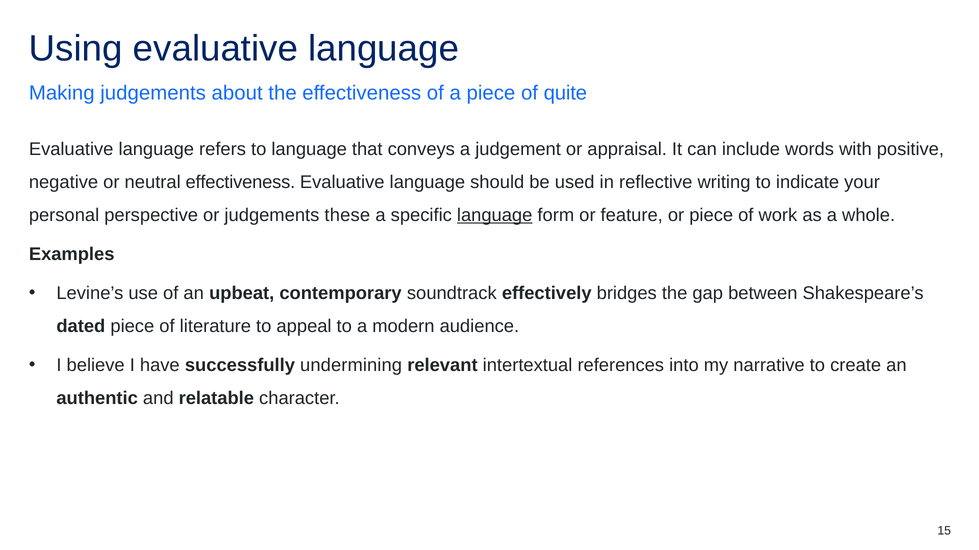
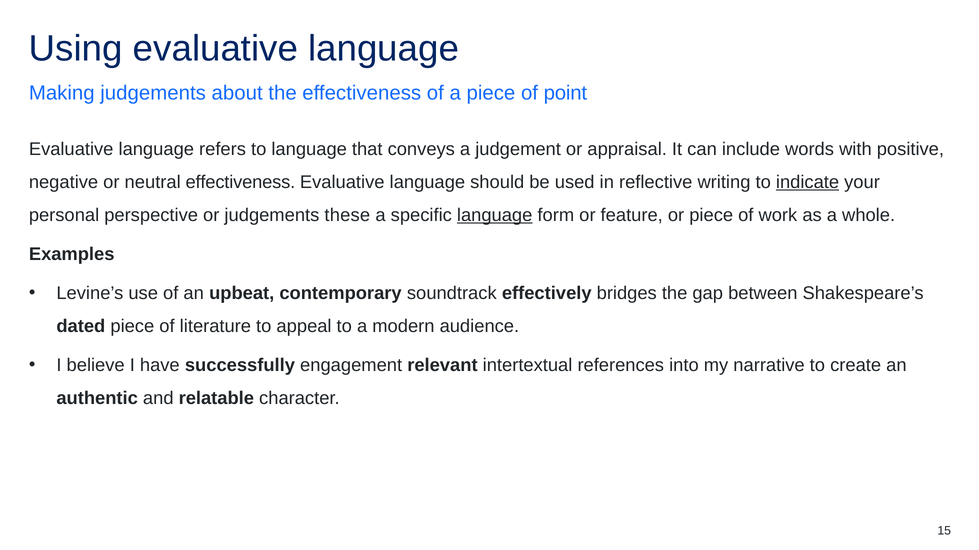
quite: quite -> point (565, 93)
indicate underline: none -> present (808, 182)
undermining: undermining -> engagement (351, 366)
